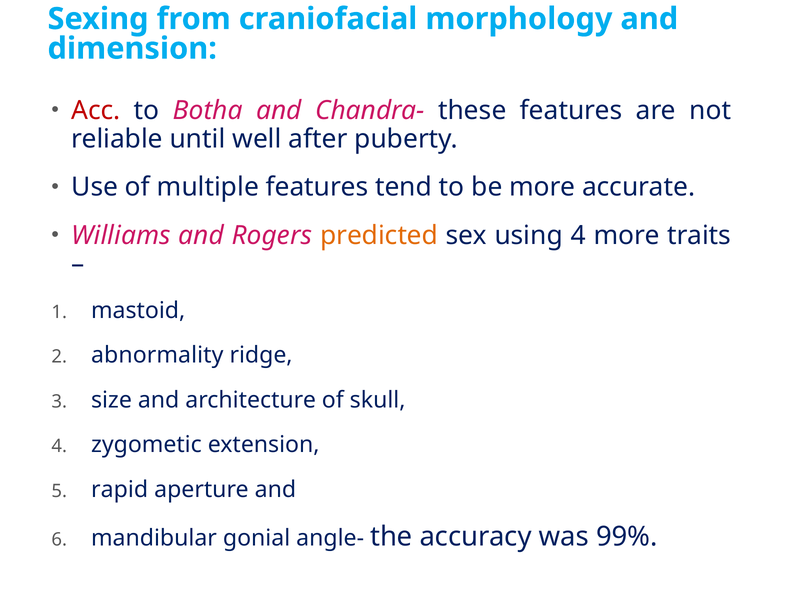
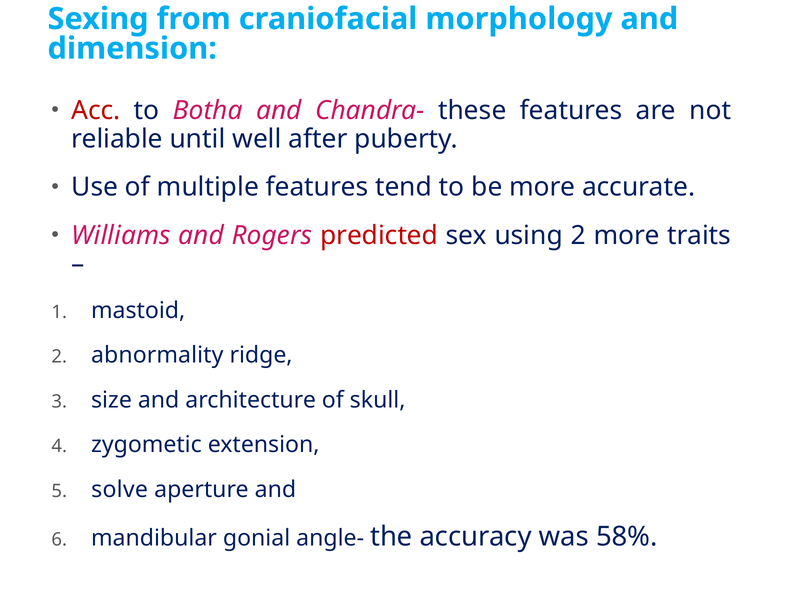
predicted colour: orange -> red (379, 236)
using 4: 4 -> 2 (578, 236)
rapid: rapid -> solve (120, 490)
99%: 99% -> 58% (627, 537)
